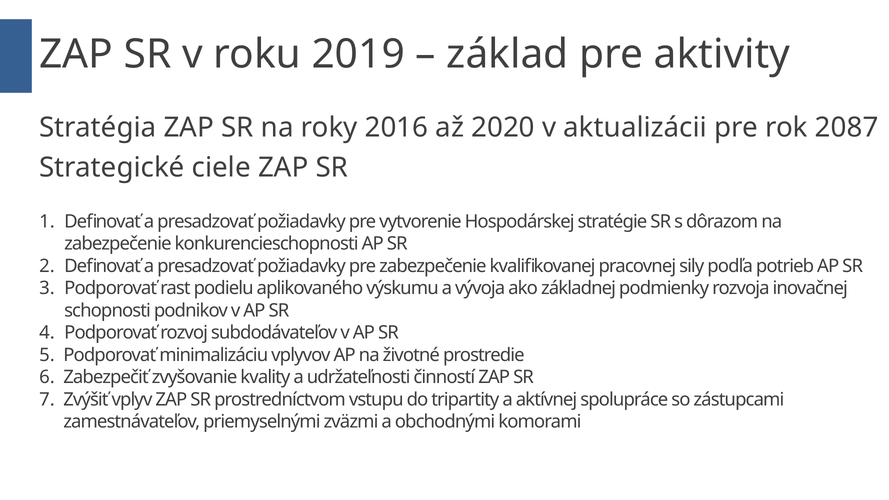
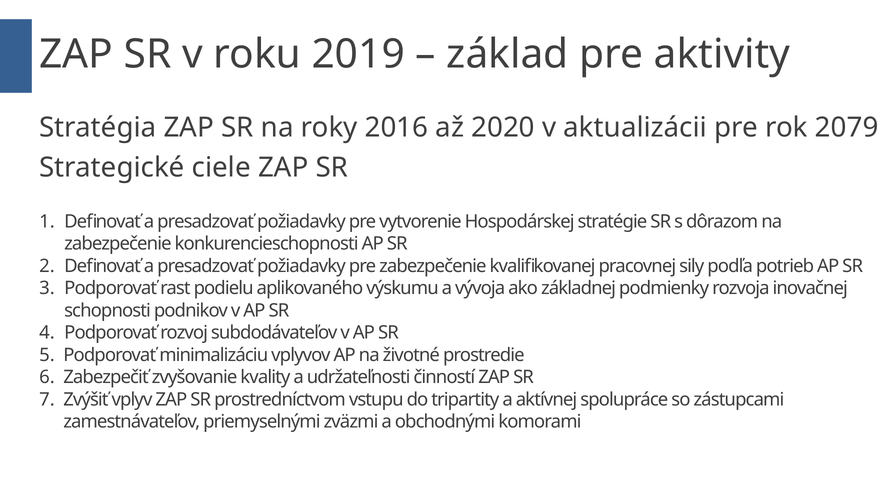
2087: 2087 -> 2079 (847, 128)
